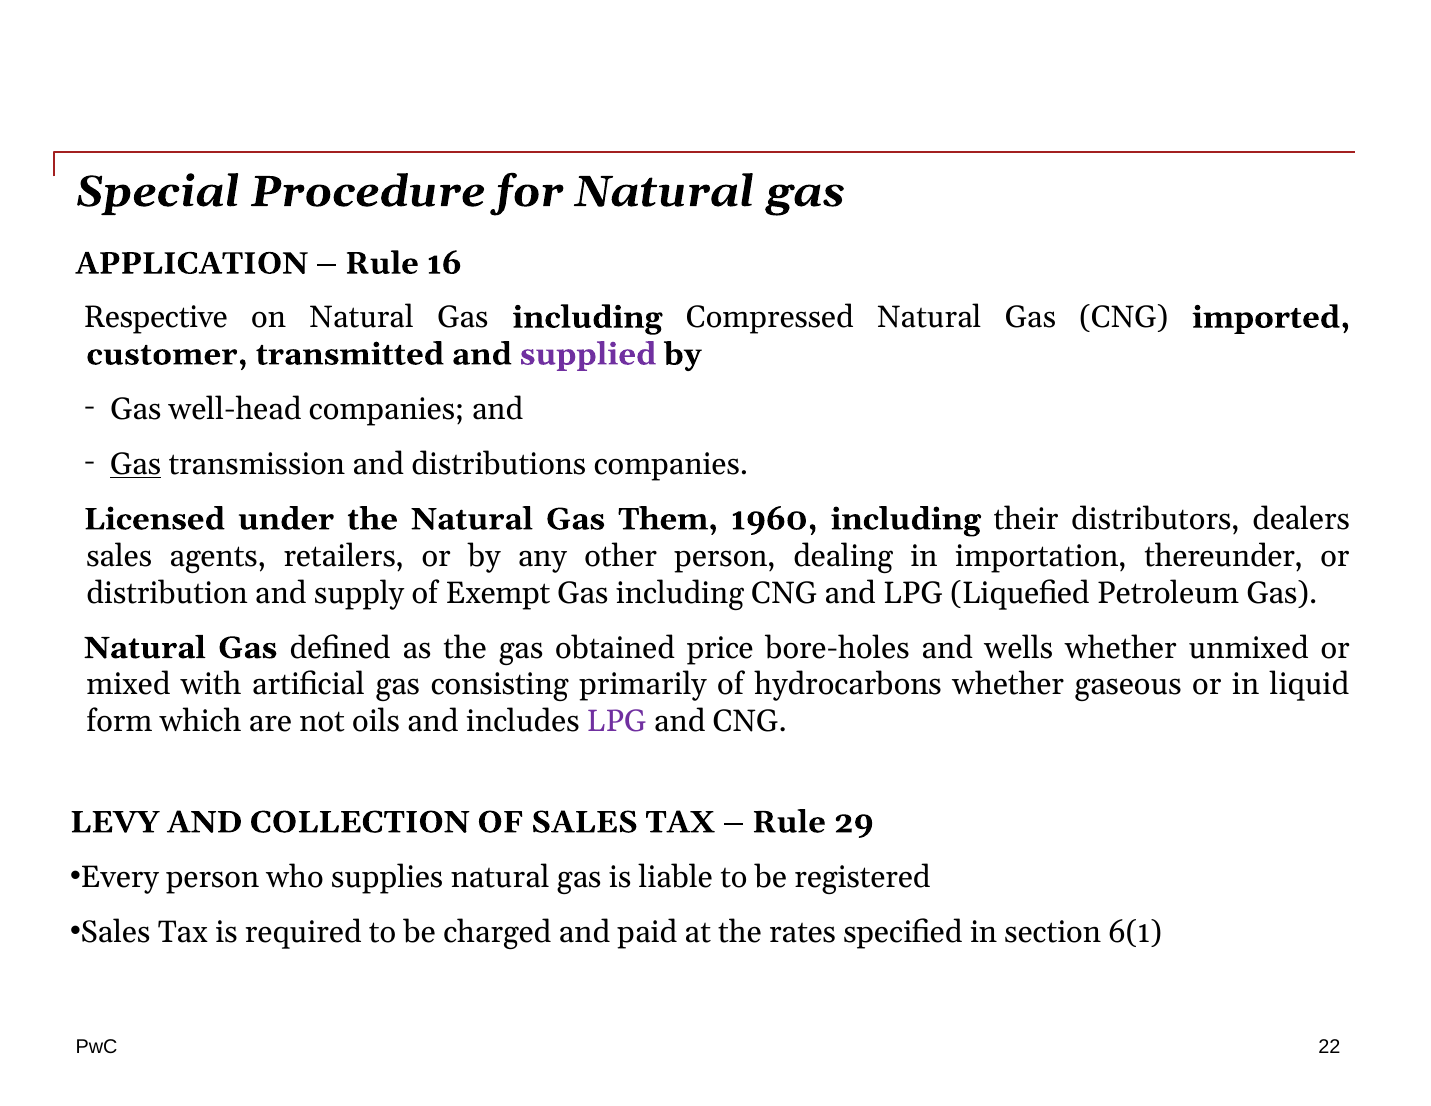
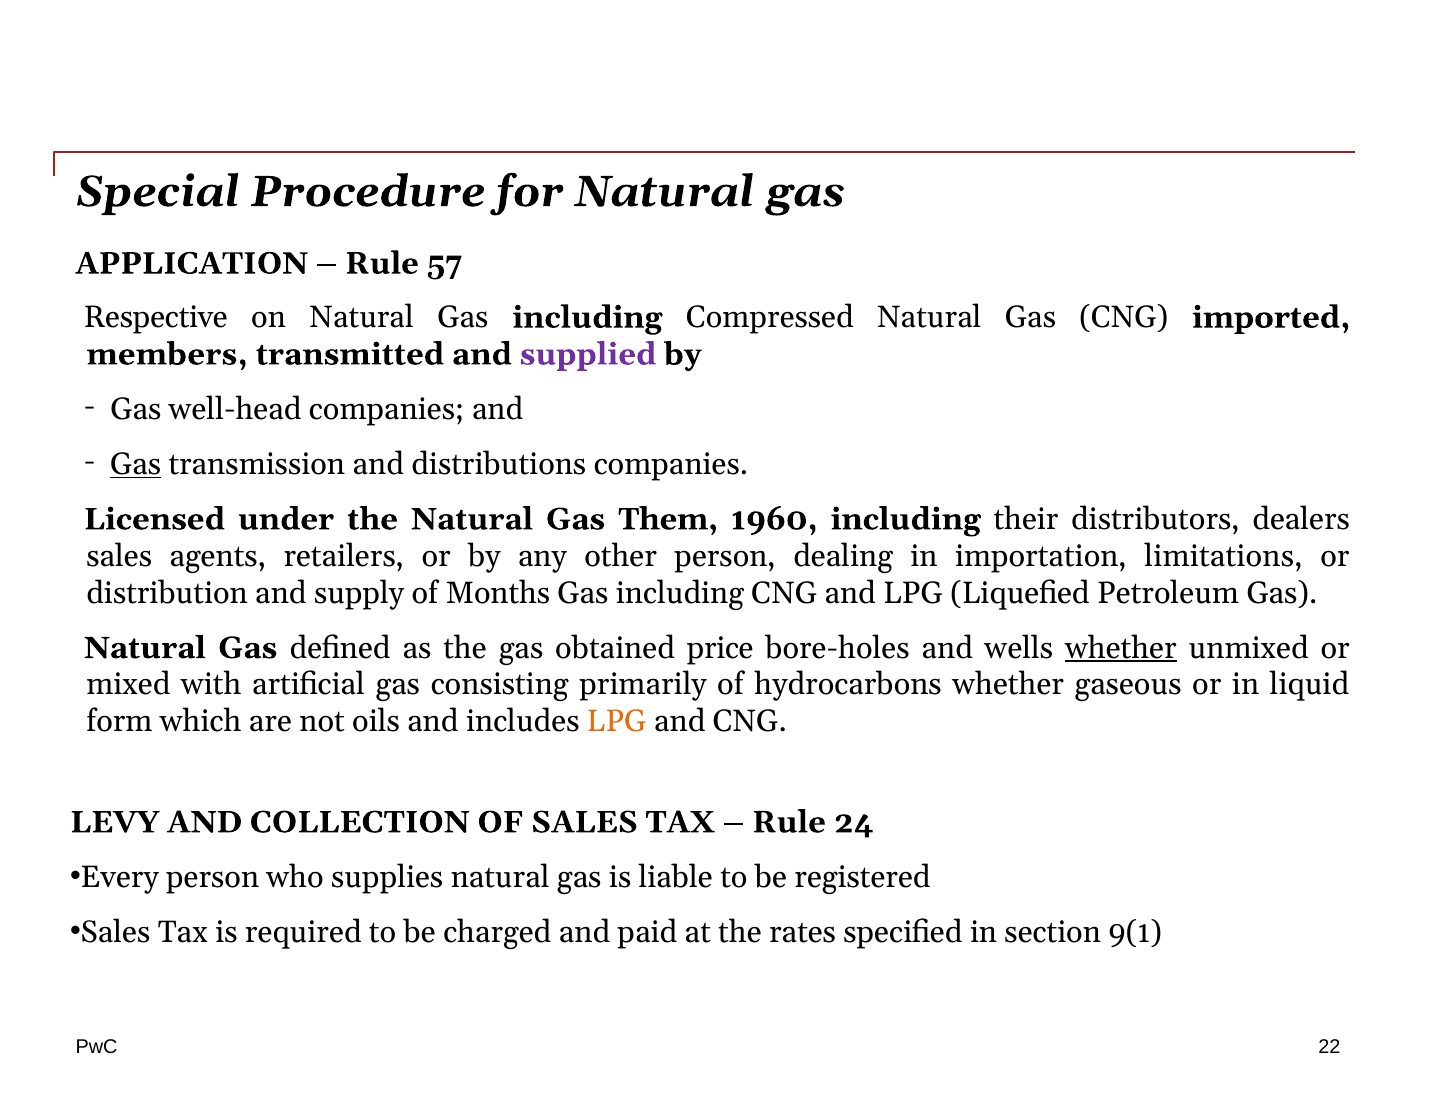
16: 16 -> 57 (444, 263)
customer: customer -> members (167, 354)
thereunder: thereunder -> limitations (1223, 556)
Exempt: Exempt -> Months (498, 593)
whether underline: none -> present (1121, 648)
LPG colour: purple -> orange (617, 722)
29: 29 -> 24 (854, 822)
6(1: 6(1 -> 9(1 (1135, 932)
